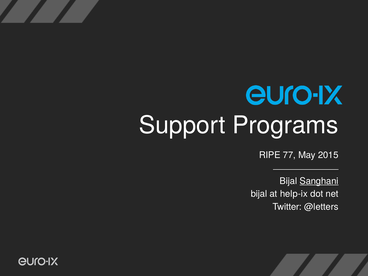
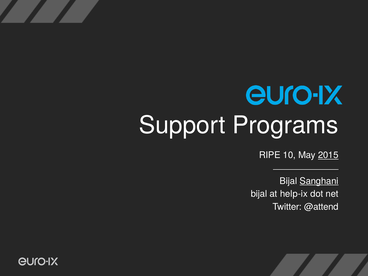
77: 77 -> 10 (289, 155)
2015 underline: none -> present (328, 155)
@letters: @letters -> @attend (321, 207)
